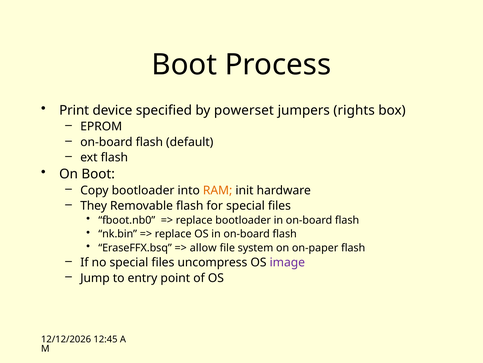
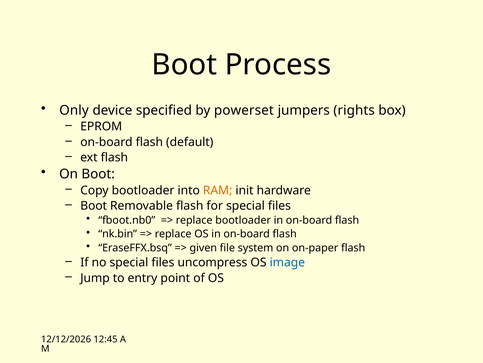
Print: Print -> Only (74, 110)
They: They -> Boot (94, 205)
allow: allow -> given (203, 247)
image colour: purple -> blue (287, 262)
